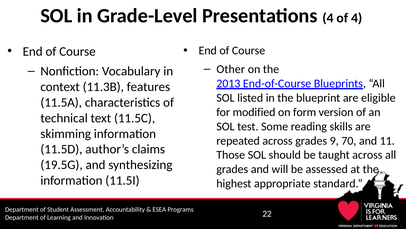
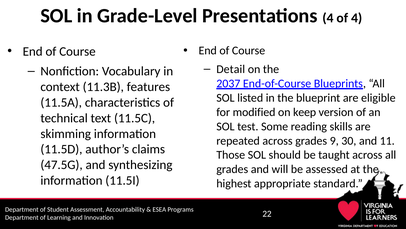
Other: Other -> Detail (231, 69)
2013: 2013 -> 2037 (228, 83)
form: form -> keep (305, 112)
70: 70 -> 30 (349, 140)
19.5G: 19.5G -> 47.5G (62, 164)
